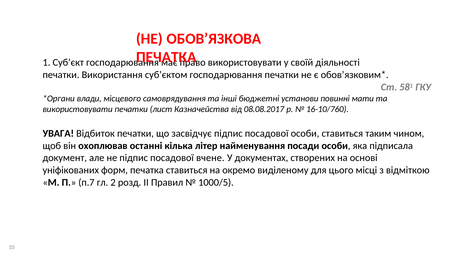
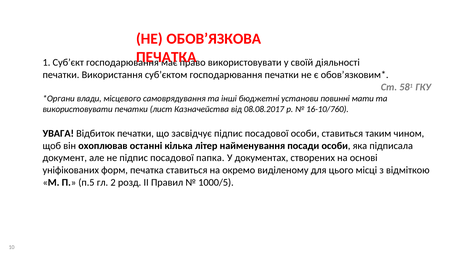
вчене: вчене -> папка (210, 158)
п.7: п.7 -> п.5 (86, 183)
